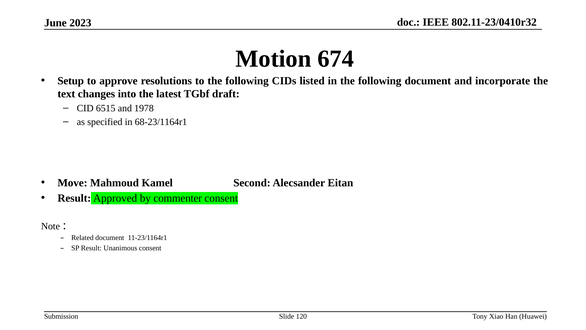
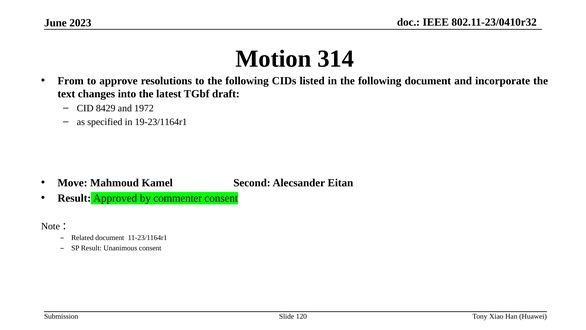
674: 674 -> 314 (336, 59)
Setup: Setup -> From (71, 81)
6515: 6515 -> 8429 (106, 108)
1978: 1978 -> 1972 (144, 108)
68-23/1164r1: 68-23/1164r1 -> 19-23/1164r1 (161, 122)
